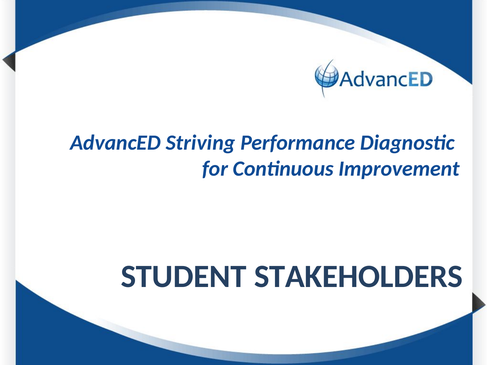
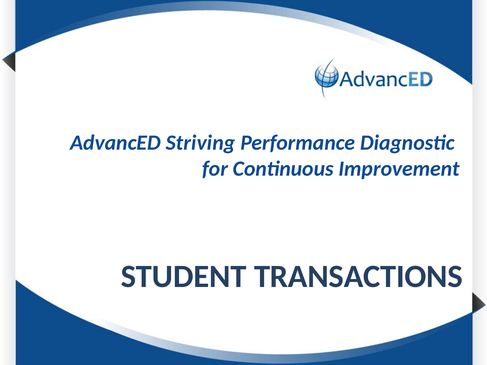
STAKEHOLDERS: STAKEHOLDERS -> TRANSACTIONS (358, 277)
